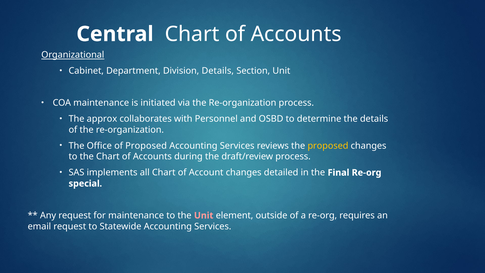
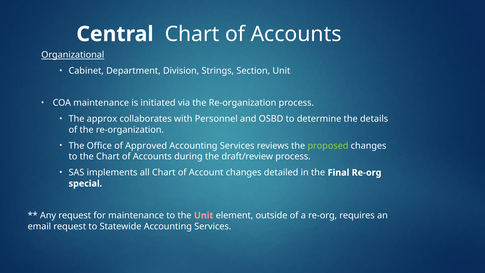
Division Details: Details -> Strings (218, 71)
of Proposed: Proposed -> Approved (146, 146)
proposed colour: yellow -> light green (328, 146)
